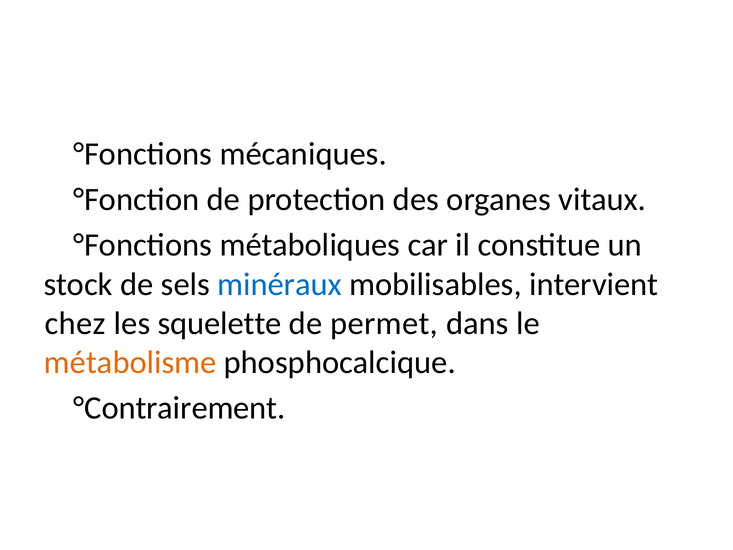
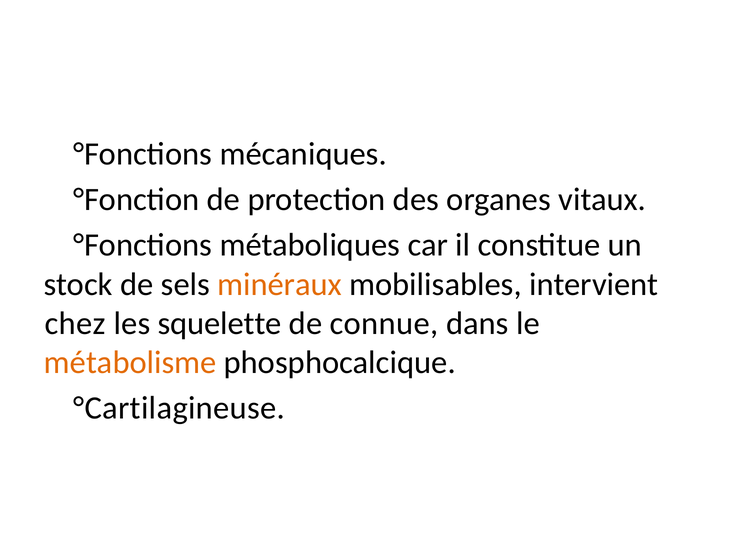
minéraux colour: blue -> orange (280, 284)
permet: permet -> connue (384, 323)
°Contrairement: °Contrairement -> °Cartilagineuse (179, 408)
